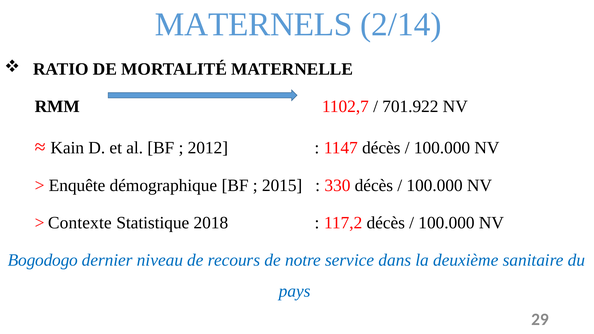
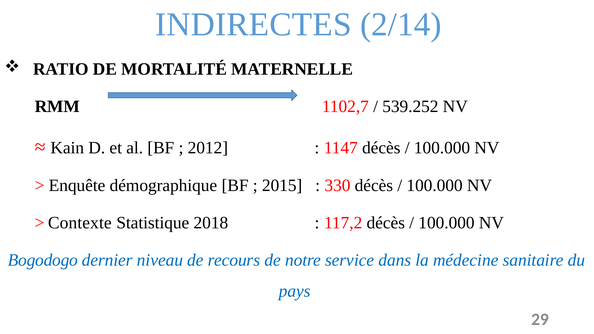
MATERNELS: MATERNELS -> INDIRECTES (253, 25)
701.922: 701.922 -> 539.252 (410, 106)
deuxième: deuxième -> médecine (466, 260)
